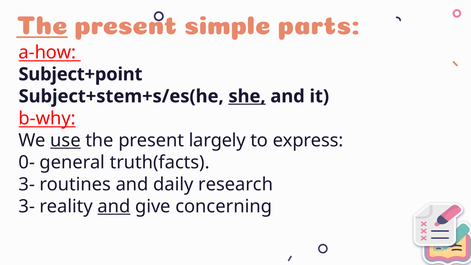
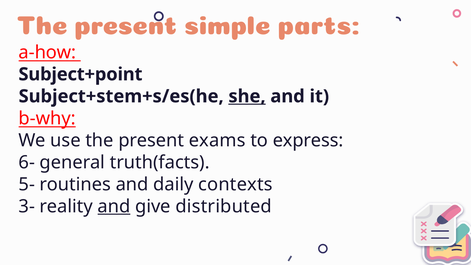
The underline: present -> none (42, 26)
use underline: present -> none (65, 140)
largely: largely -> exams (217, 140)
0-: 0- -> 6- (27, 162)
3-: 3- -> 5- (27, 184)
research: research -> contexts (235, 184)
concerning: concerning -> distributed (224, 206)
